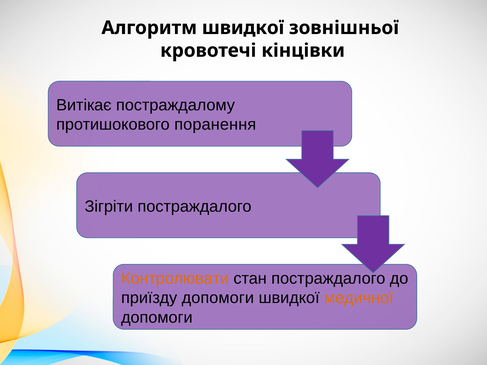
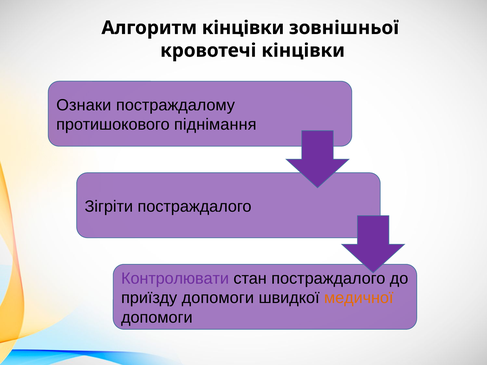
Алгоритм швидкої: швидкої -> кінцівки (243, 28)
Витікає: Витікає -> Ознаки (84, 105)
поранення: поранення -> піднімання (215, 125)
Контролювати colour: orange -> purple (175, 279)
